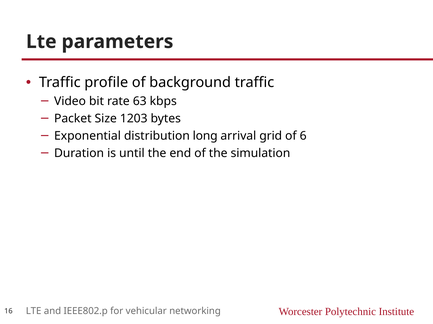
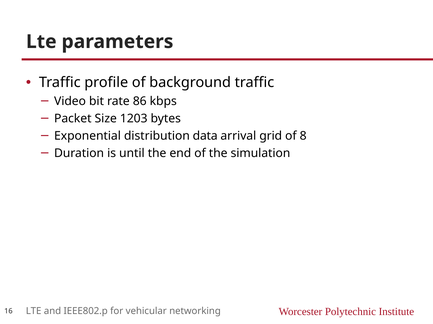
63: 63 -> 86 (140, 101)
long: long -> data (205, 136)
6: 6 -> 8 (303, 136)
